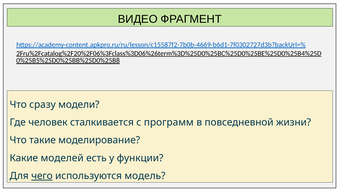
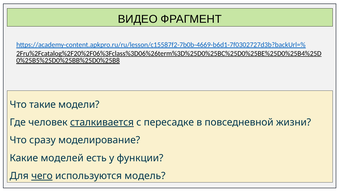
сразу: сразу -> такие (43, 105)
сталкивается underline: none -> present (102, 123)
программ: программ -> пересадке (169, 123)
такие: такие -> сразу (42, 140)
